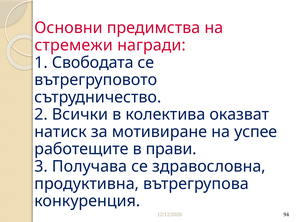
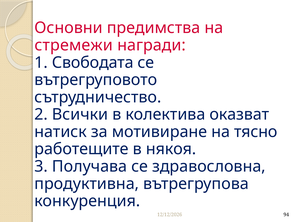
успее: успее -> тясно (256, 132)
прави: прави -> някоя (171, 149)
